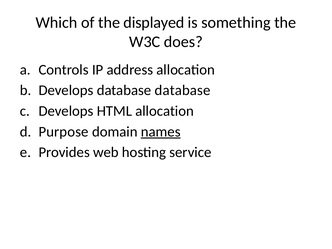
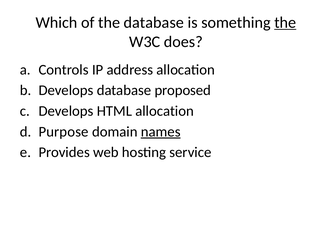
the displayed: displayed -> database (154, 22)
the underline: none -> present (285, 22)
database database: database -> proposed (183, 90)
